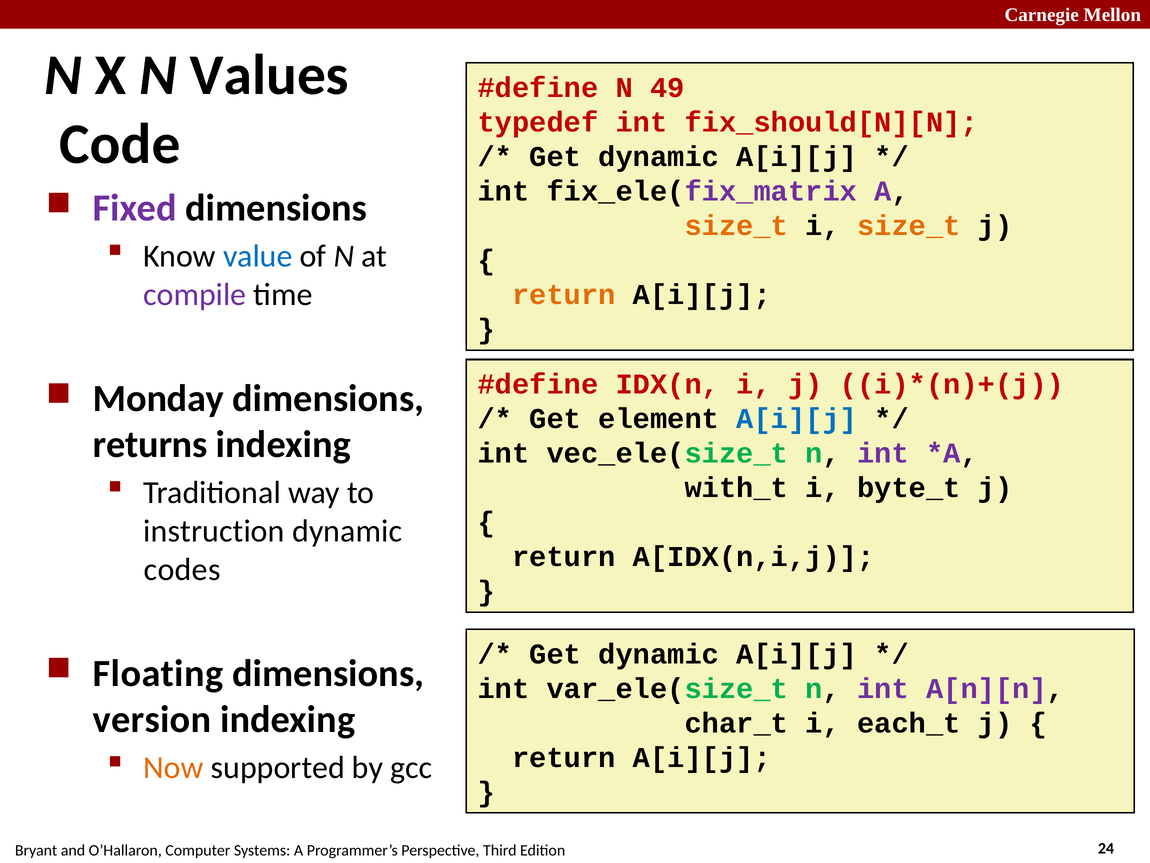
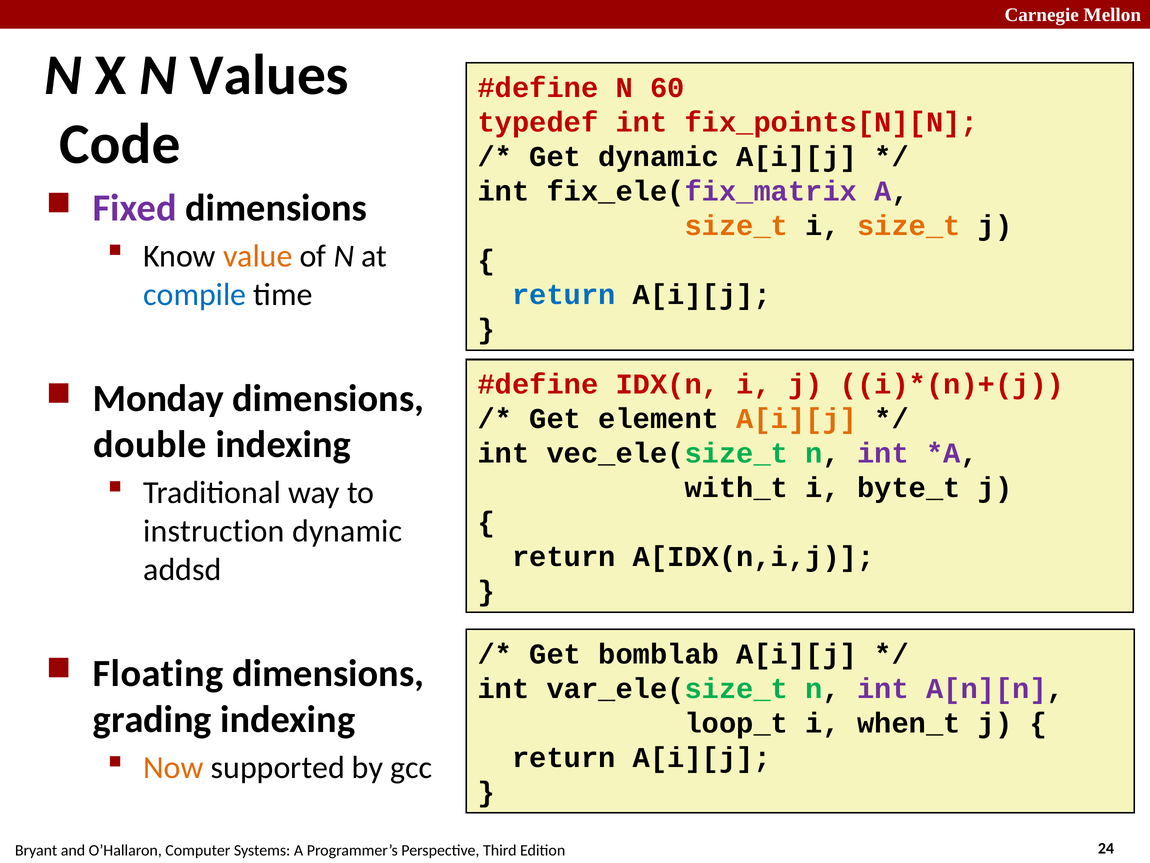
49: 49 -> 60 (667, 88)
fix_should[N][N: fix_should[N][N -> fix_points[N][N (831, 122)
value colour: blue -> orange (258, 256)
compile colour: purple -> blue (195, 295)
return colour: orange -> blue (564, 295)
A[i][j colour: blue -> orange (797, 419)
returns: returns -> double (150, 445)
codes: codes -> addsd (182, 569)
dynamic: dynamic -> bomblab (659, 654)
version: version -> grading (152, 719)
char_t: char_t -> loop_t (736, 723)
each_t: each_t -> when_t (909, 723)
